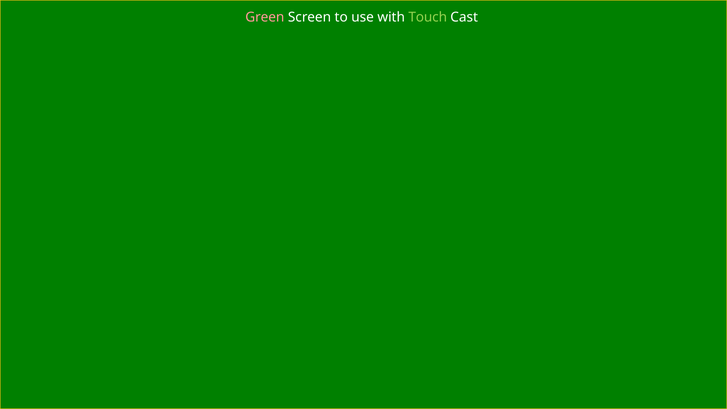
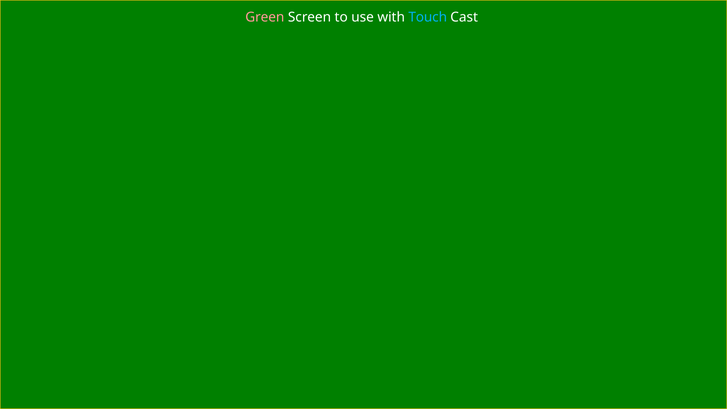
Touch colour: light green -> light blue (428, 17)
